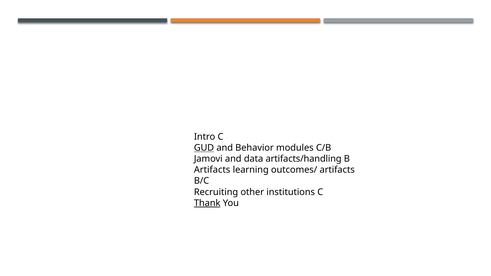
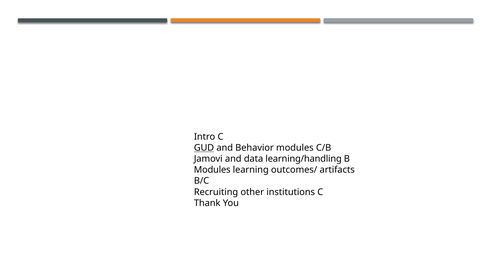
artifacts/handling: artifacts/handling -> learning/handling (304, 159)
Artifacts: Artifacts -> Modules (212, 170)
Thank underline: present -> none (207, 203)
